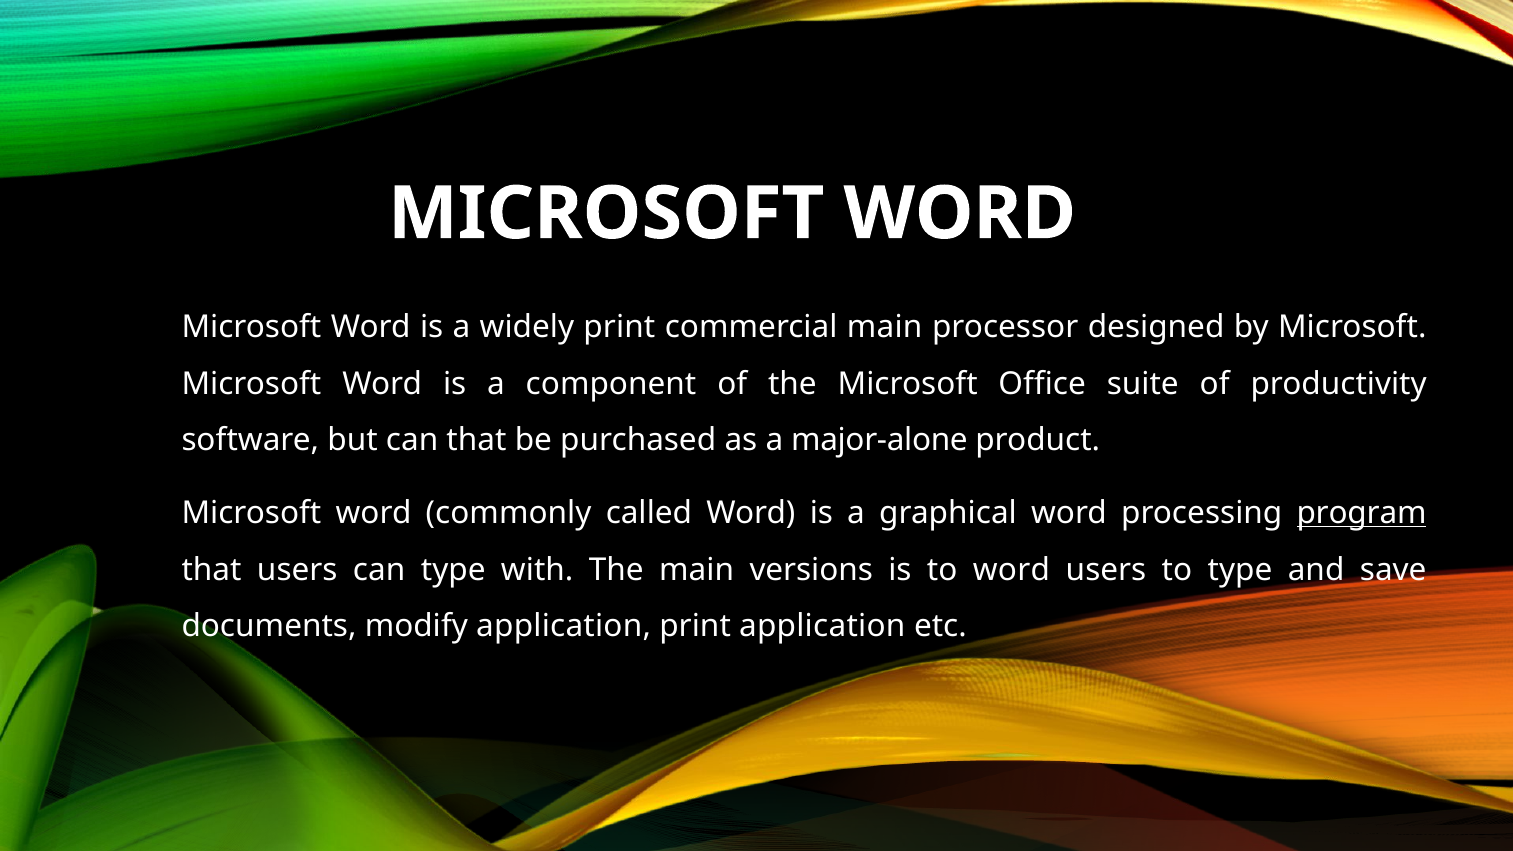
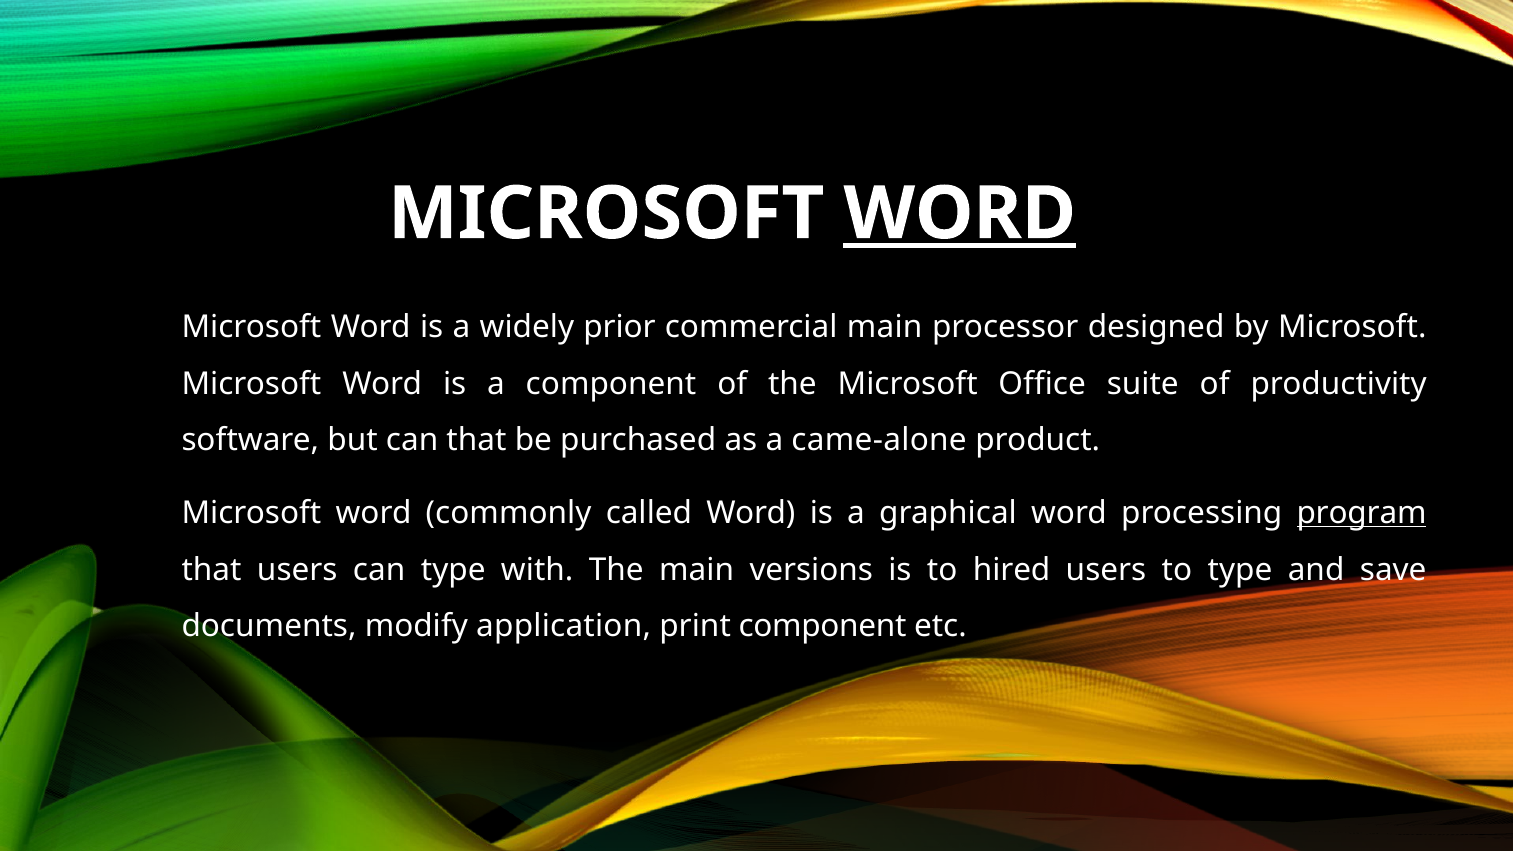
WORD underline: none -> present (960, 214)
widely print: print -> prior (620, 327)
major-alone: major-alone -> came-alone (879, 440)
to word: word -> hired (1012, 570)
print application: application -> component (823, 626)
